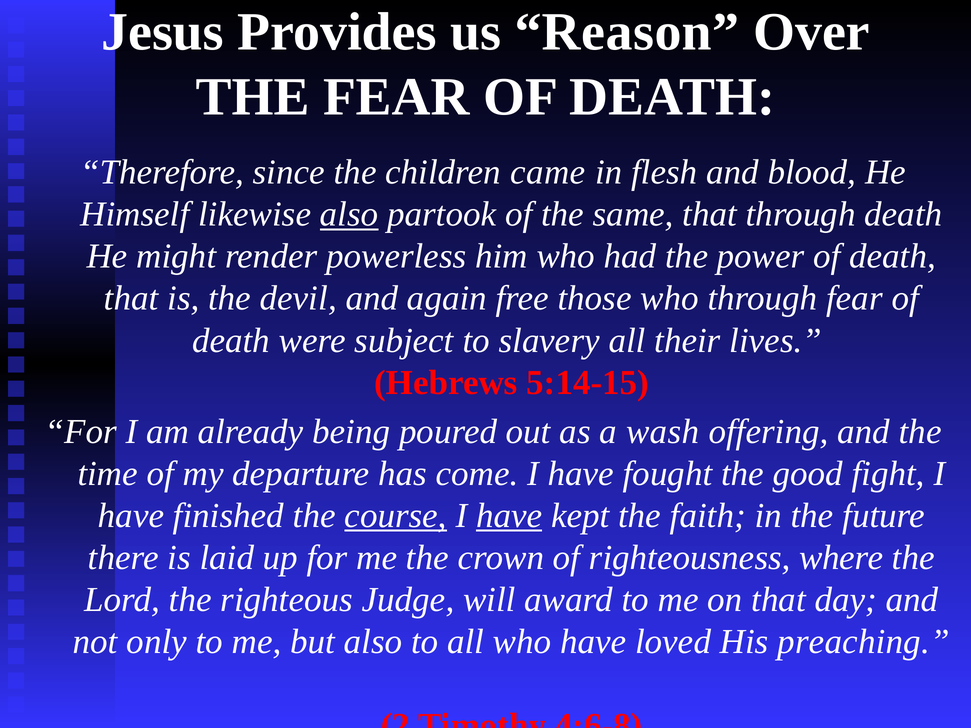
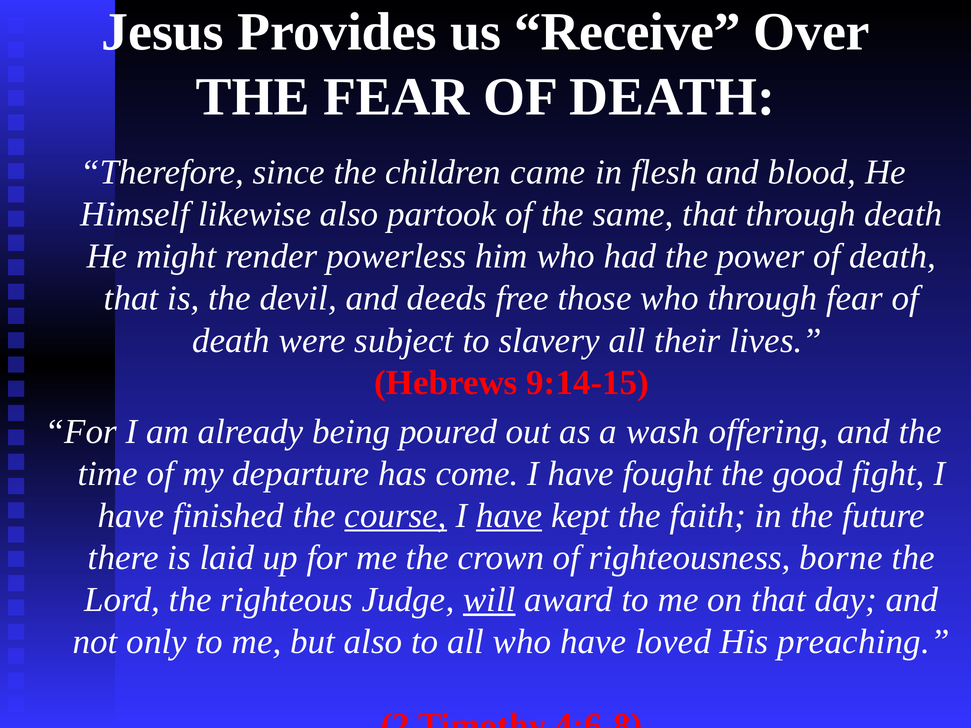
Reason: Reason -> Receive (627, 32)
also underline: present -> none (349, 214)
again: again -> deeds (447, 299)
5:14-15: 5:14-15 -> 9:14-15 (588, 383)
where: where -> borne (841, 558)
will underline: none -> present (489, 600)
